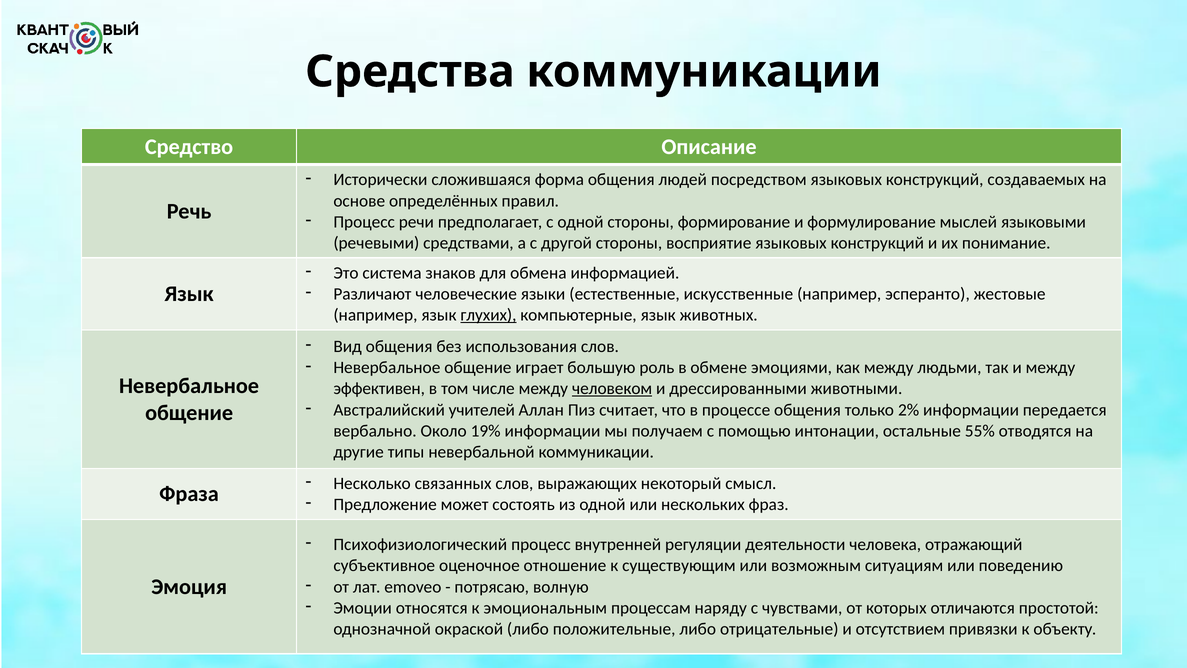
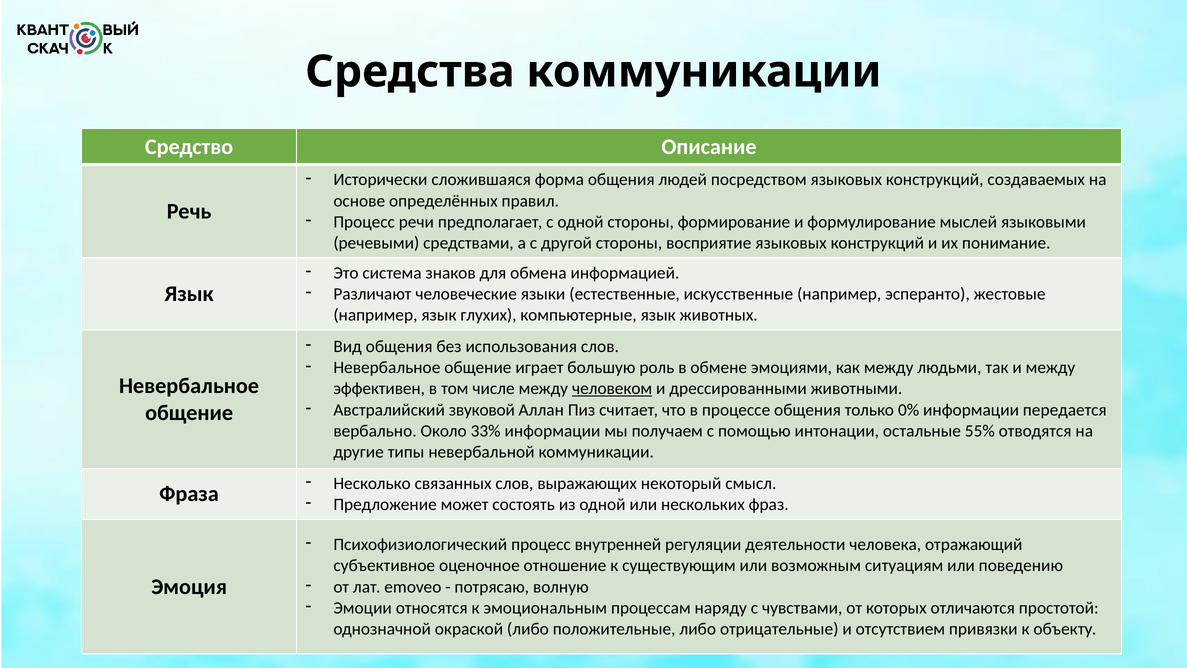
глухих underline: present -> none (488, 315)
учителей: учителей -> звуковой (482, 410)
2%: 2% -> 0% (909, 410)
19%: 19% -> 33% (486, 431)
